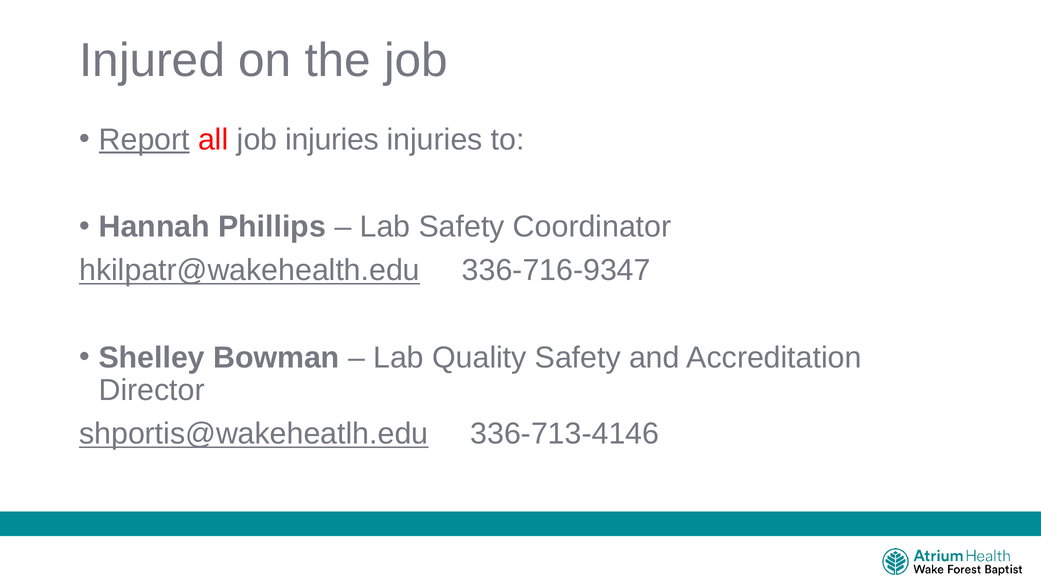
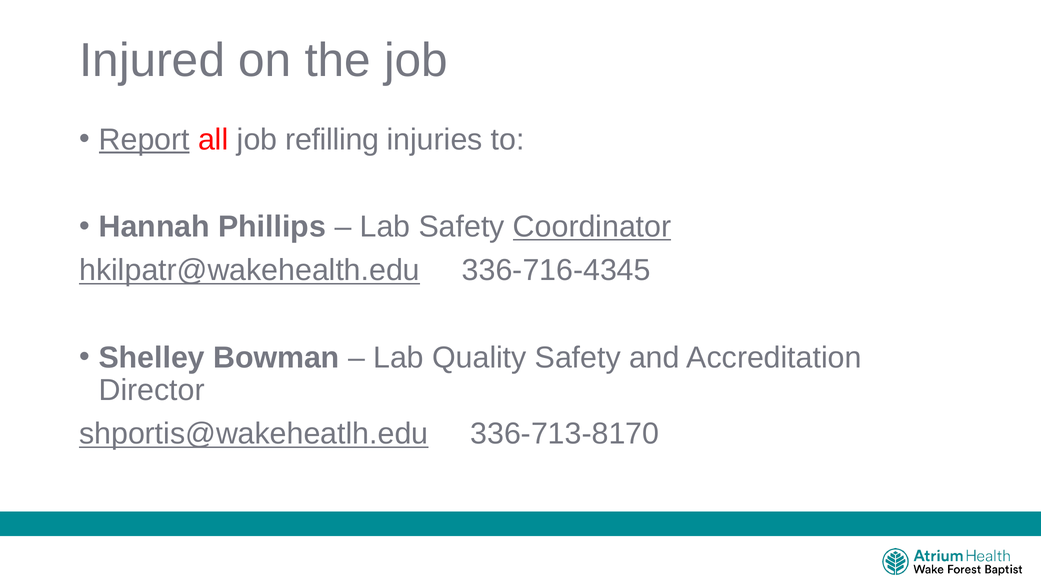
job injuries: injuries -> refilling (332, 140)
Coordinator underline: none -> present (592, 227)
336-716-9347: 336-716-9347 -> 336-716-4345 (556, 271)
336-713-4146: 336-713-4146 -> 336-713-8170 (565, 434)
